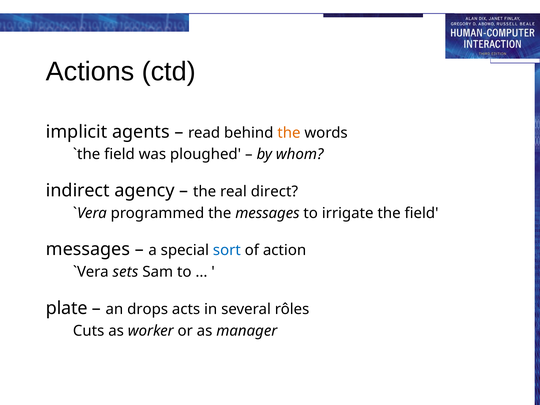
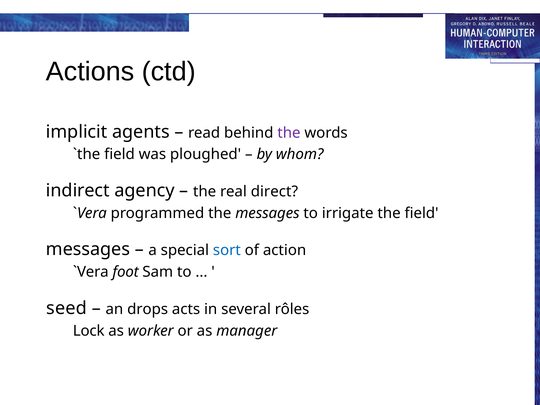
the colour: orange -> purple (289, 133)
sets: sets -> foot (126, 272)
plate: plate -> seed (66, 308)
Cuts: Cuts -> Lock (89, 331)
